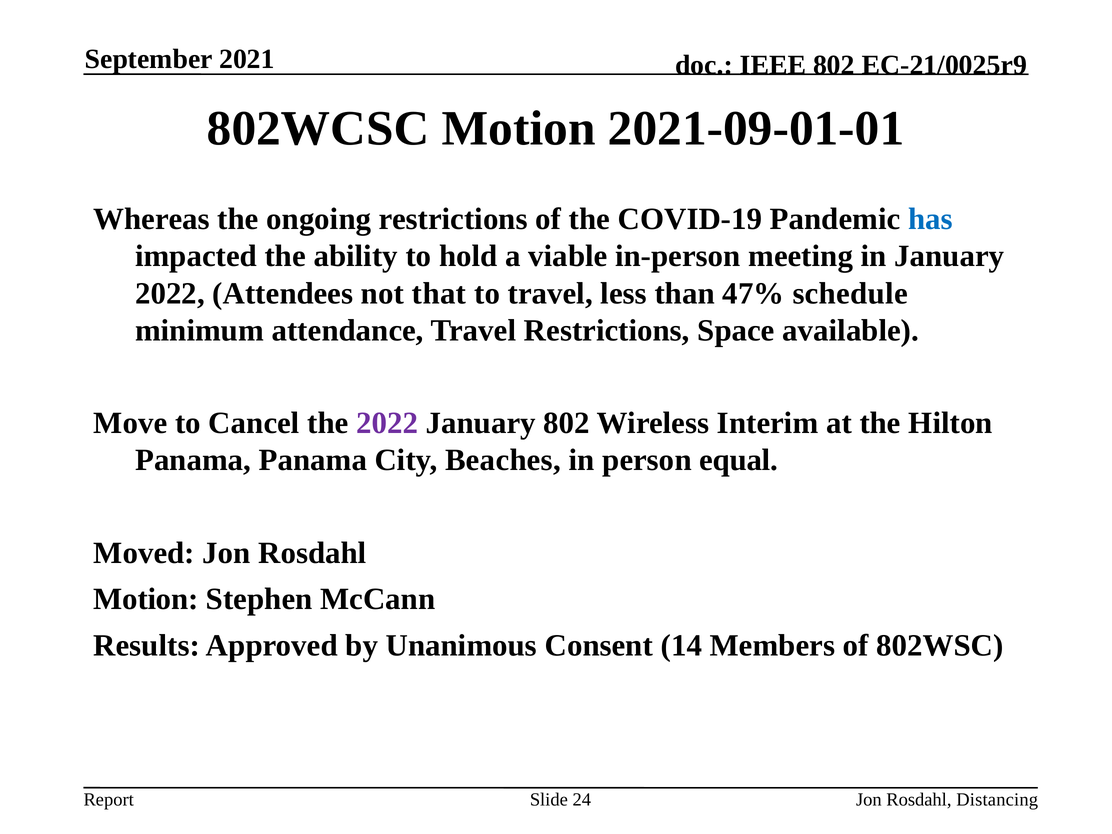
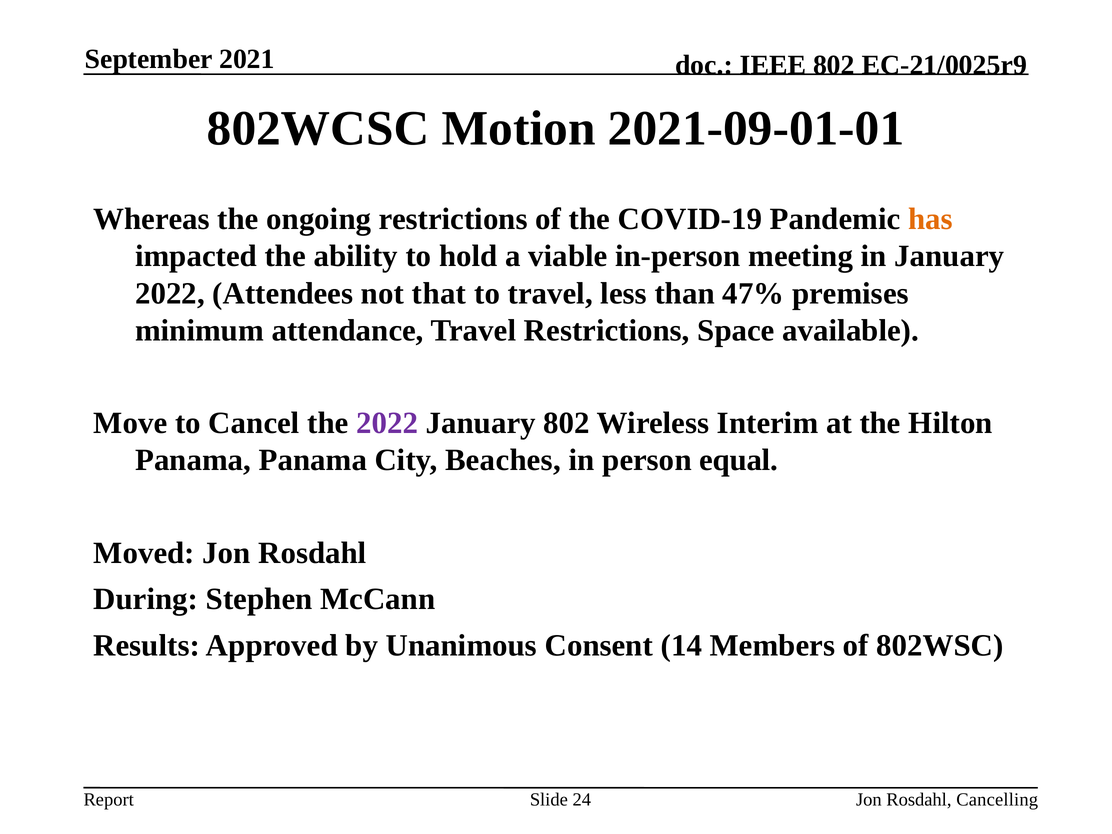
has colour: blue -> orange (931, 219)
schedule: schedule -> premises (850, 293)
Motion: Motion -> During (146, 599)
Distancing: Distancing -> Cancelling (997, 800)
